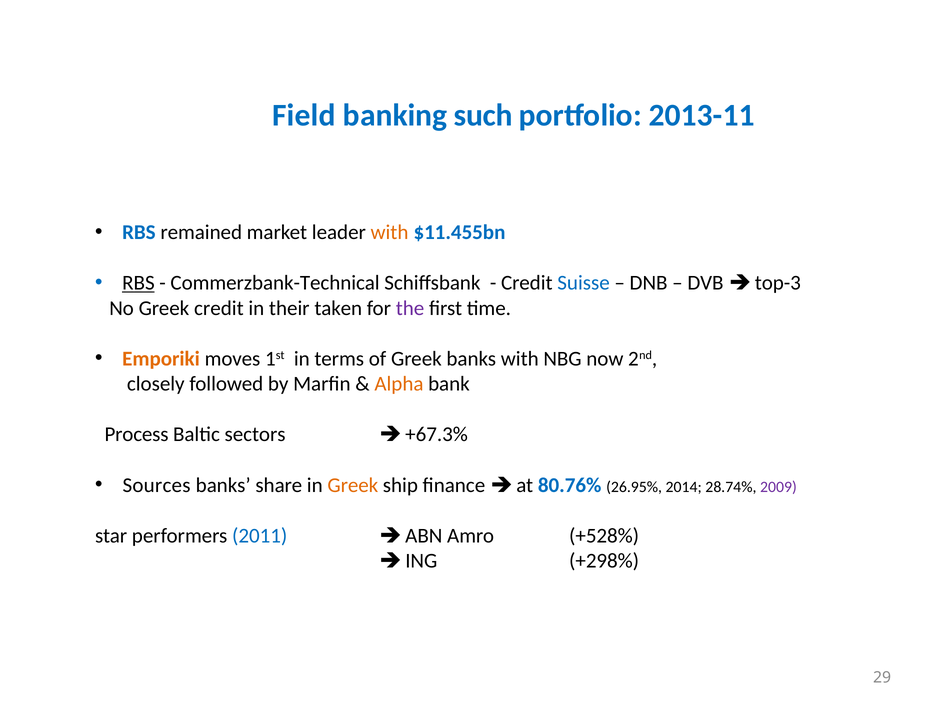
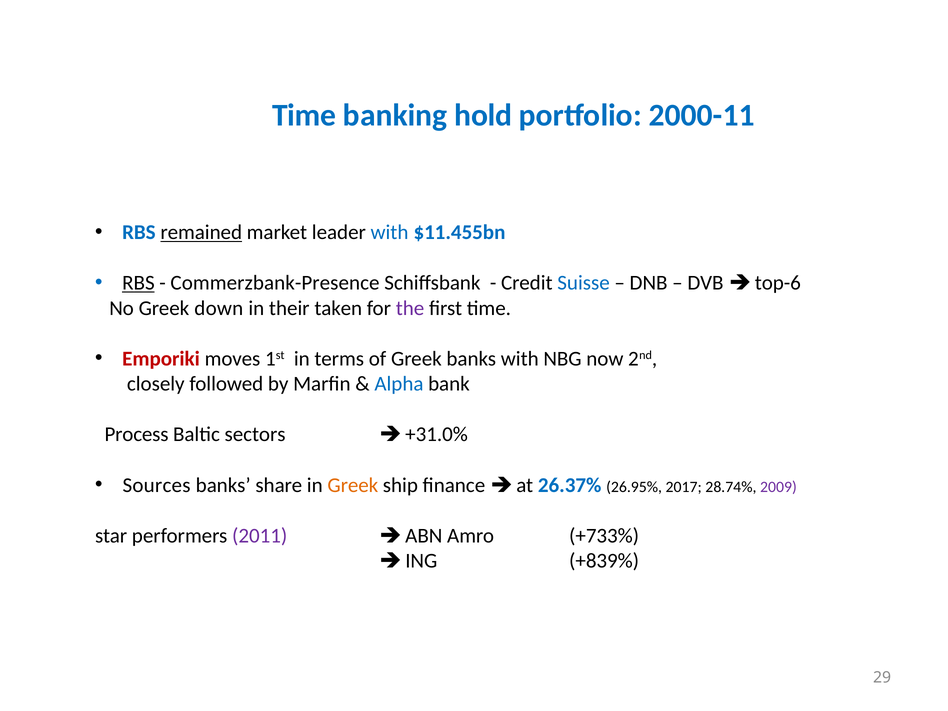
Field: Field -> Time (304, 115)
such: such -> hold (483, 115)
2013-11: 2013-11 -> 2000-11 (702, 115)
remained underline: none -> present (201, 232)
with colour: orange -> blue (389, 232)
Commerzbank-Technical: Commerzbank-Technical -> Commerzbank-Presence (275, 283)
top-3: top-3 -> top-6 (778, 283)
Greek credit: credit -> down (219, 308)
Emporiki colour: orange -> red (161, 359)
Alpha colour: orange -> blue (399, 384)
+67.3%: +67.3% -> +31.0% (437, 435)
80.76%: 80.76% -> 26.37% (570, 485)
2014: 2014 -> 2017 (684, 487)
2011 colour: blue -> purple (260, 536)
+528%: +528% -> +733% (604, 536)
+298%: +298% -> +839% (604, 561)
